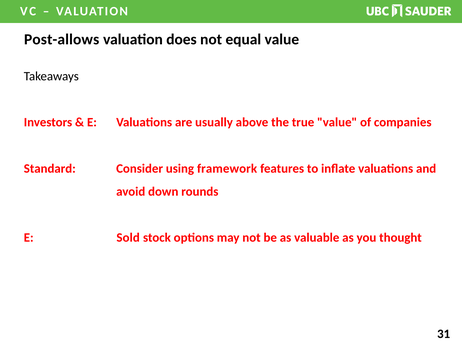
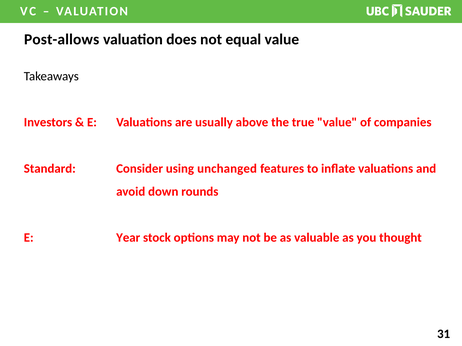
framework: framework -> unchanged (227, 169)
Sold: Sold -> Year (128, 238)
